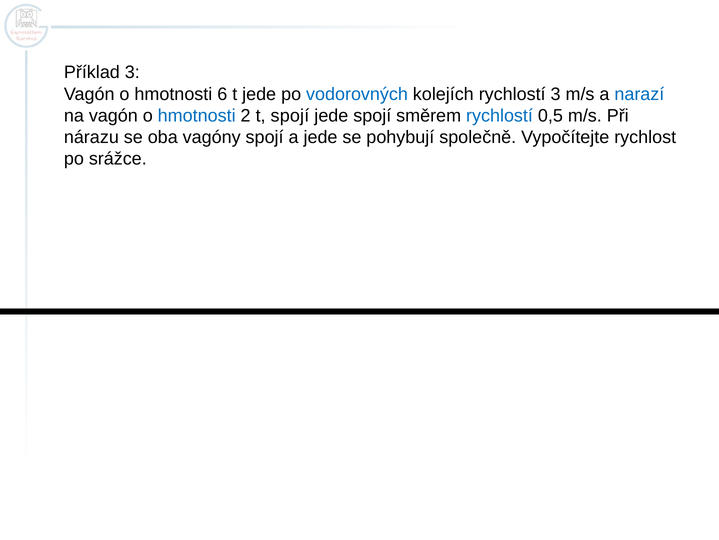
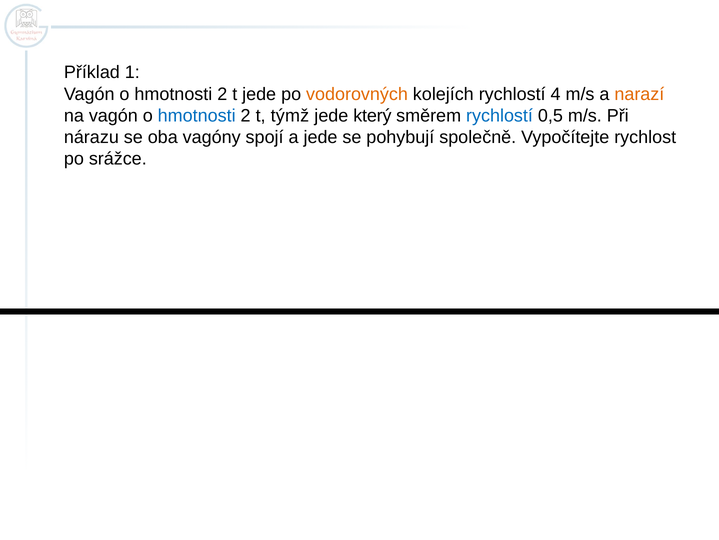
Příklad 3: 3 -> 1 (132, 72)
6: 6 -> 2 (222, 94)
vodorovných colour: blue -> orange (357, 94)
rychlostí 3: 3 -> 4 (556, 94)
narazí colour: blue -> orange (639, 94)
t spojí: spojí -> týmž (290, 116)
jede spojí: spojí -> který (372, 116)
